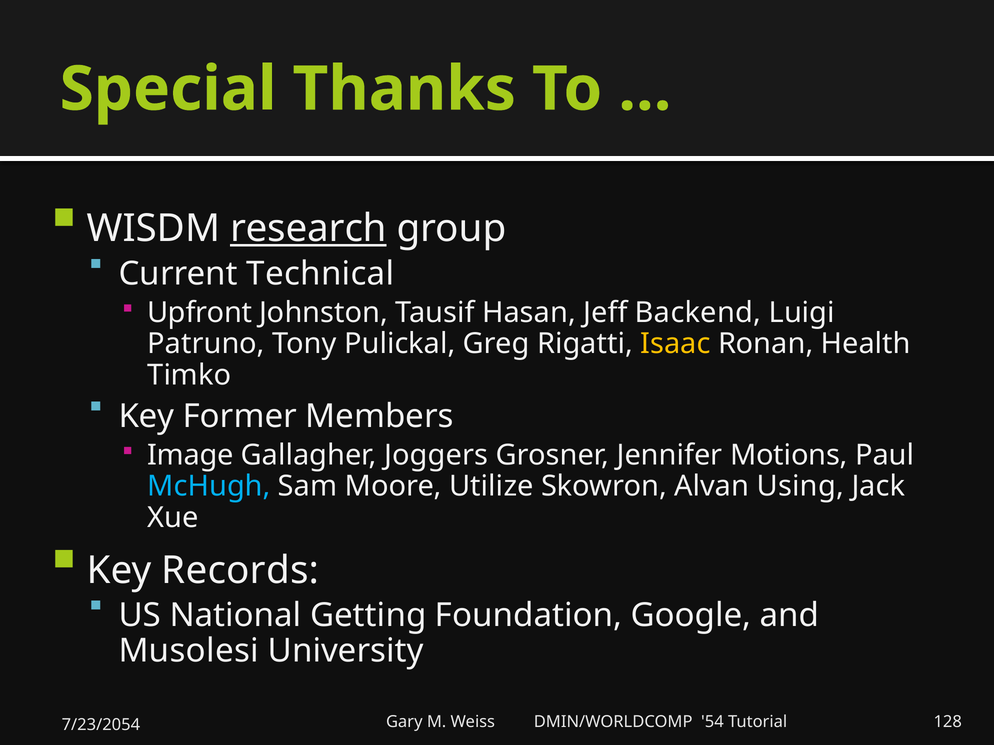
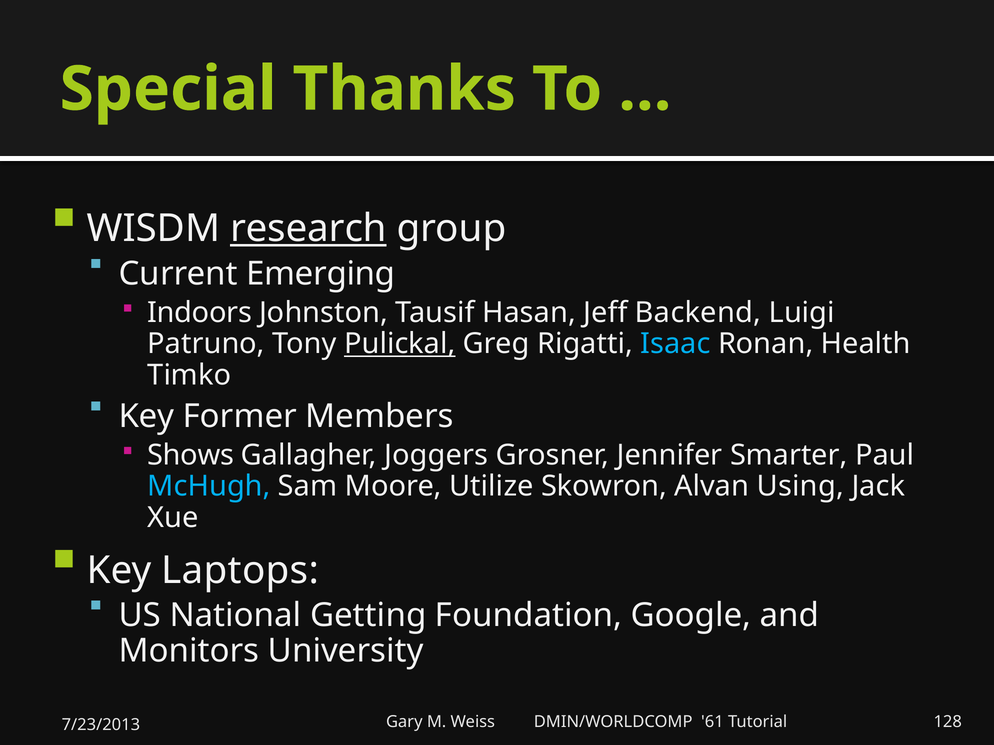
Technical: Technical -> Emerging (321, 274)
Upfront: Upfront -> Indoors (200, 313)
Pulickal underline: none -> present (400, 344)
Isaac colour: yellow -> light blue (675, 344)
Image: Image -> Shows (191, 455)
Motions: Motions -> Smarter (789, 455)
Records: Records -> Laptops (240, 571)
Musolesi: Musolesi -> Monitors (189, 651)
54: 54 -> 61 (712, 722)
7/23/2054: 7/23/2054 -> 7/23/2013 (101, 725)
